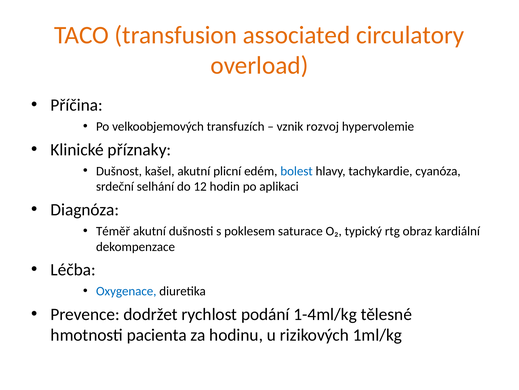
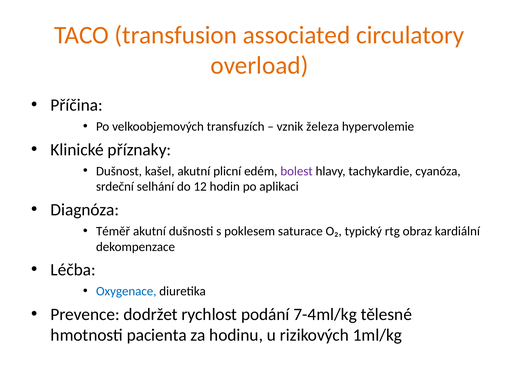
rozvoj: rozvoj -> železa (323, 126)
bolest colour: blue -> purple (297, 171)
1-4ml/kg: 1-4ml/kg -> 7-4ml/kg (325, 314)
